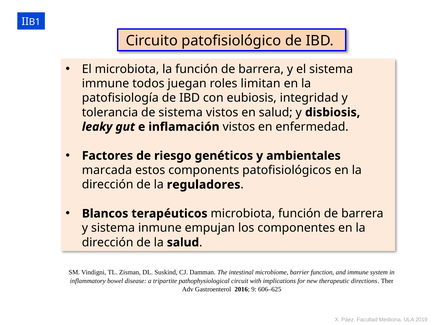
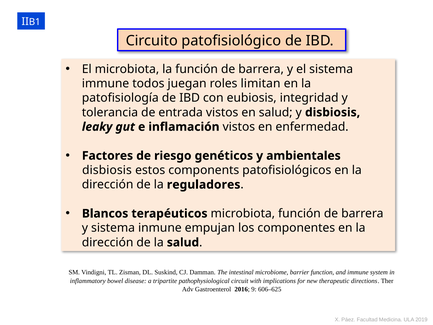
de sistema: sistema -> entrada (181, 112)
marcada: marcada -> disbiosis (107, 170)
